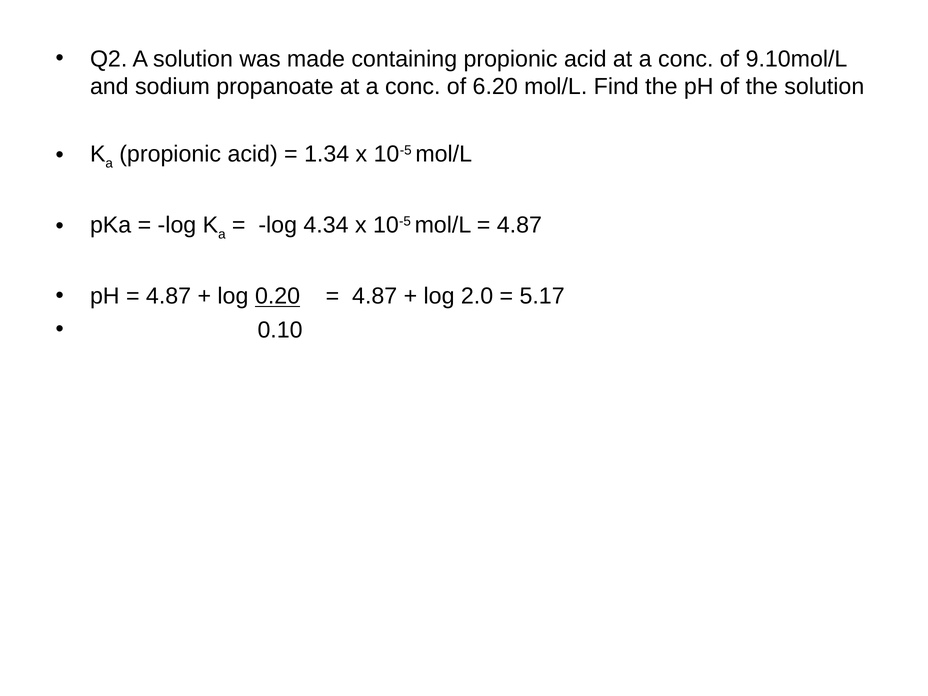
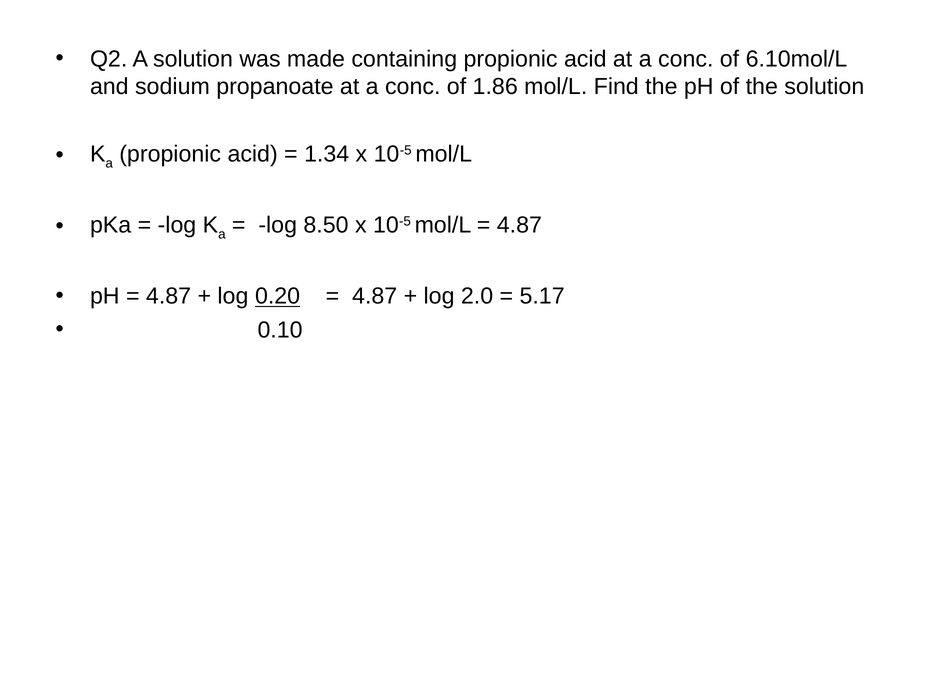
9.10mol/L: 9.10mol/L -> 6.10mol/L (797, 59)
6.20: 6.20 -> 1.86 (495, 87)
4.34: 4.34 -> 8.50 (326, 225)
